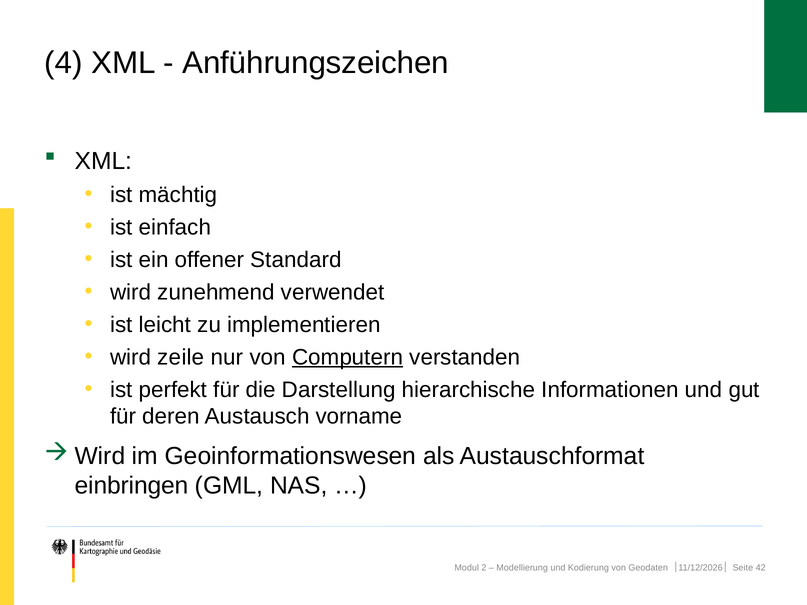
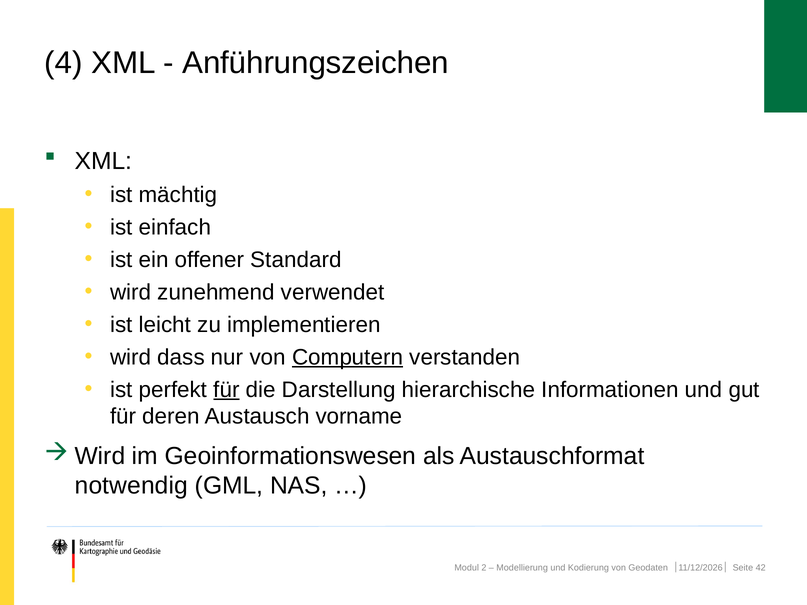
zeile: zeile -> dass (181, 357)
für underline: none -> present (227, 390)
einbringen: einbringen -> notwendig (131, 486)
